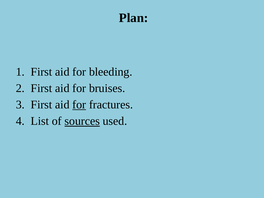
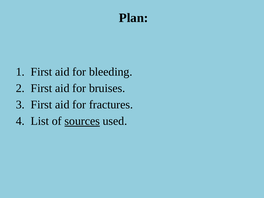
for underline: present -> none (79, 105)
